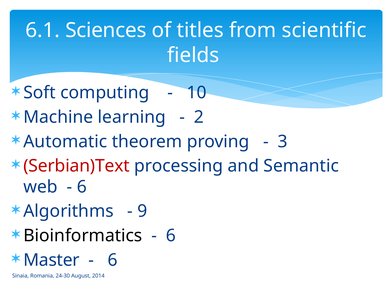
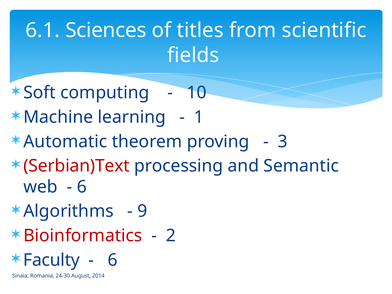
2: 2 -> 1 (199, 117)
Bioinformatics colour: black -> red (83, 236)
6: 6 -> 2 (171, 236)
Master: Master -> Faculty (51, 260)
